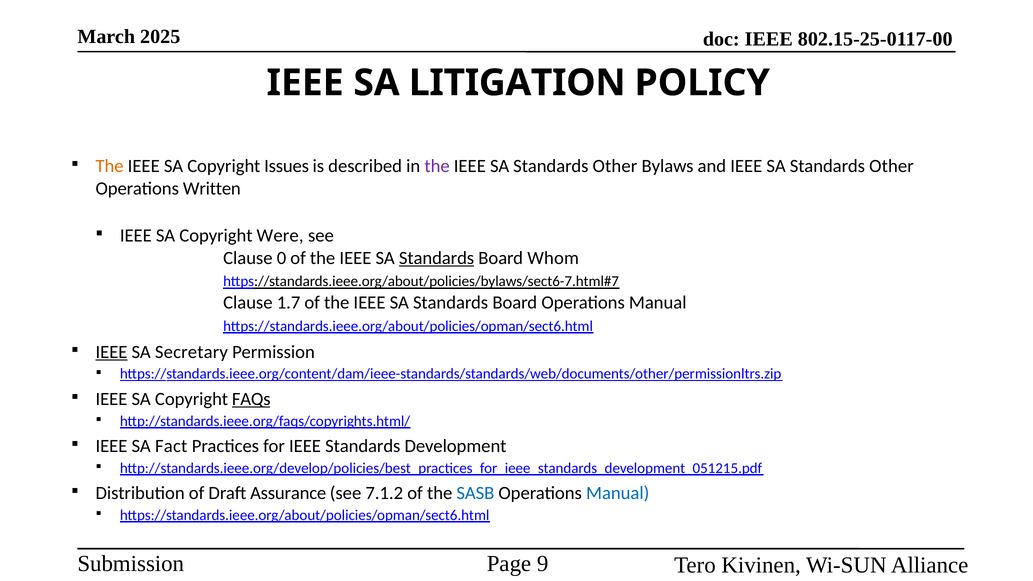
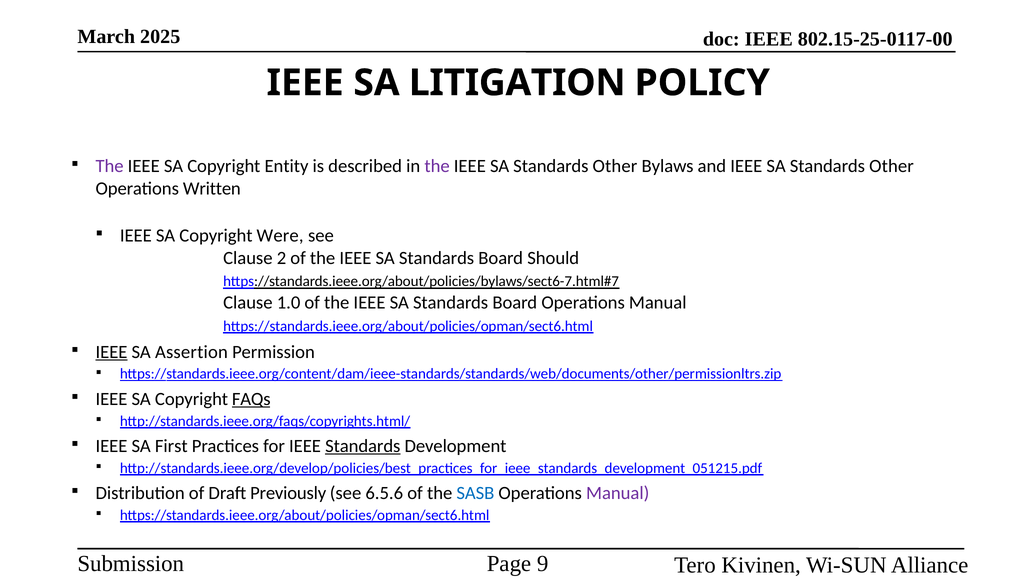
The colour: orange -> purple (110, 166)
Issues: Issues -> Entity (287, 166)
0: 0 -> 2 (281, 258)
Standards underline: present -> none (437, 258)
Whom: Whom -> Should (553, 258)
1.7: 1.7 -> 1.0 (289, 303)
Secretary: Secretary -> Assertion (191, 352)
Fact: Fact -> First (171, 446)
Standards underline: none -> present (363, 446)
Assurance: Assurance -> Previously (288, 493)
7.1.2: 7.1.2 -> 6.5.6 (384, 493)
Manual colour: blue -> purple (618, 493)
